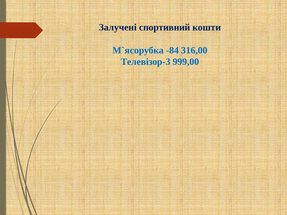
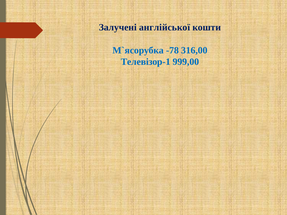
спортивний: спортивний -> англійської (165, 27)
-84: -84 -> -78 (172, 50)
Телевізор-3: Телевізор-3 -> Телевізор-1 (146, 62)
